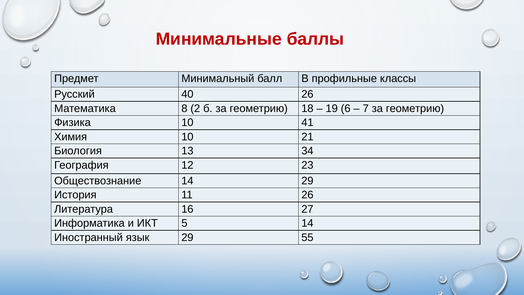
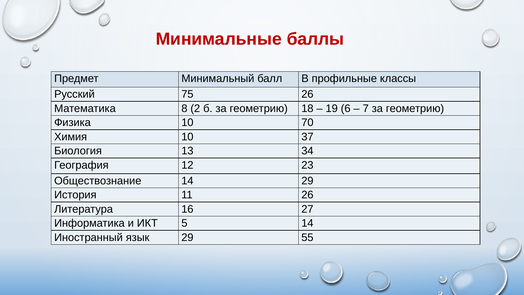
40: 40 -> 75 (187, 94)
41: 41 -> 70 (307, 123)
21: 21 -> 37 (307, 137)
